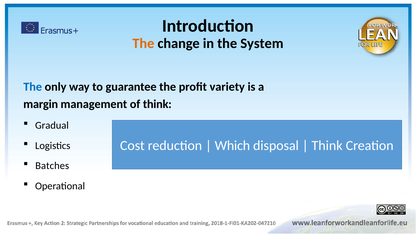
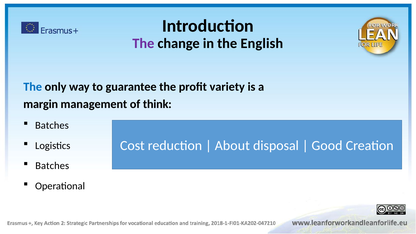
The colour: orange -> purple (143, 43)
System: System -> English (262, 43)
Gradual: Gradual -> Batches (52, 125)
Which: Which -> About (232, 146)
Think: Think -> Good (327, 146)
